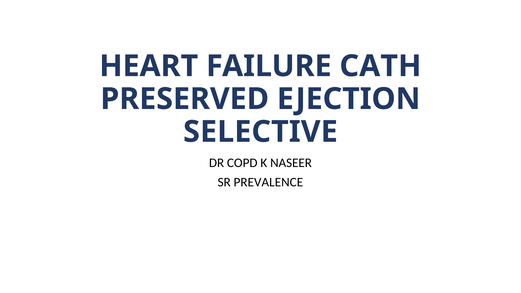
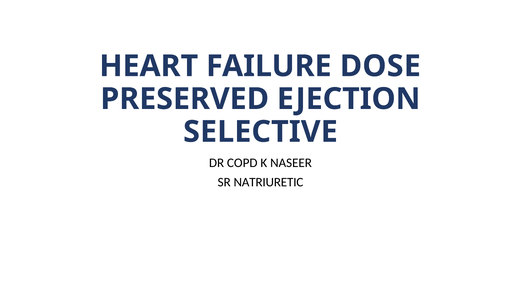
CATH: CATH -> DOSE (380, 66)
PREVALENCE: PREVALENCE -> NATRIURETIC (268, 182)
